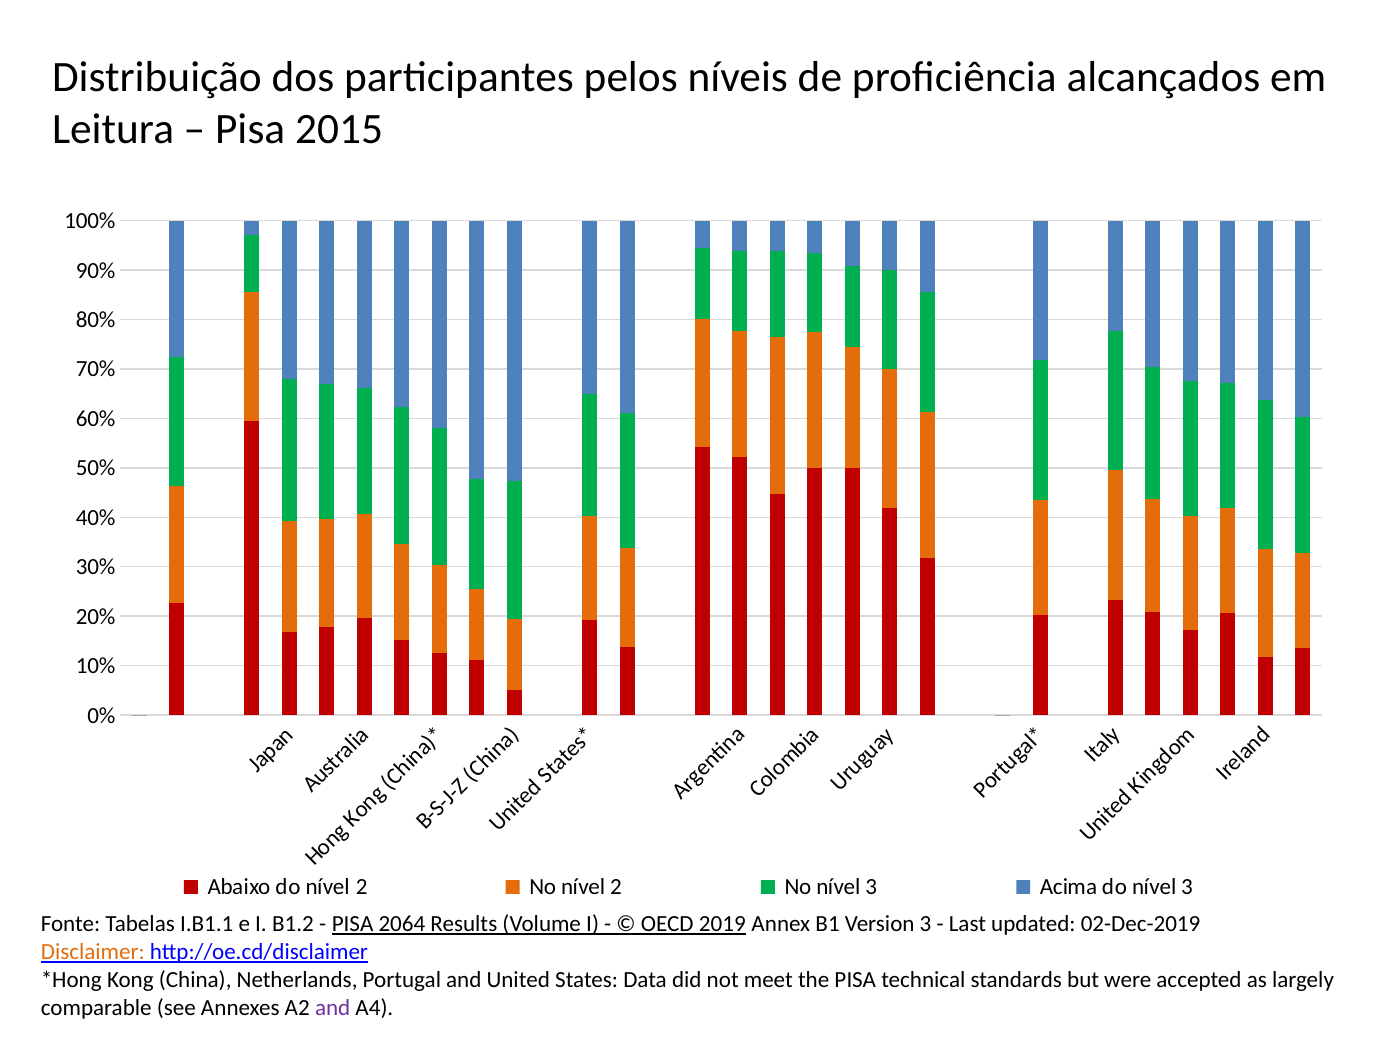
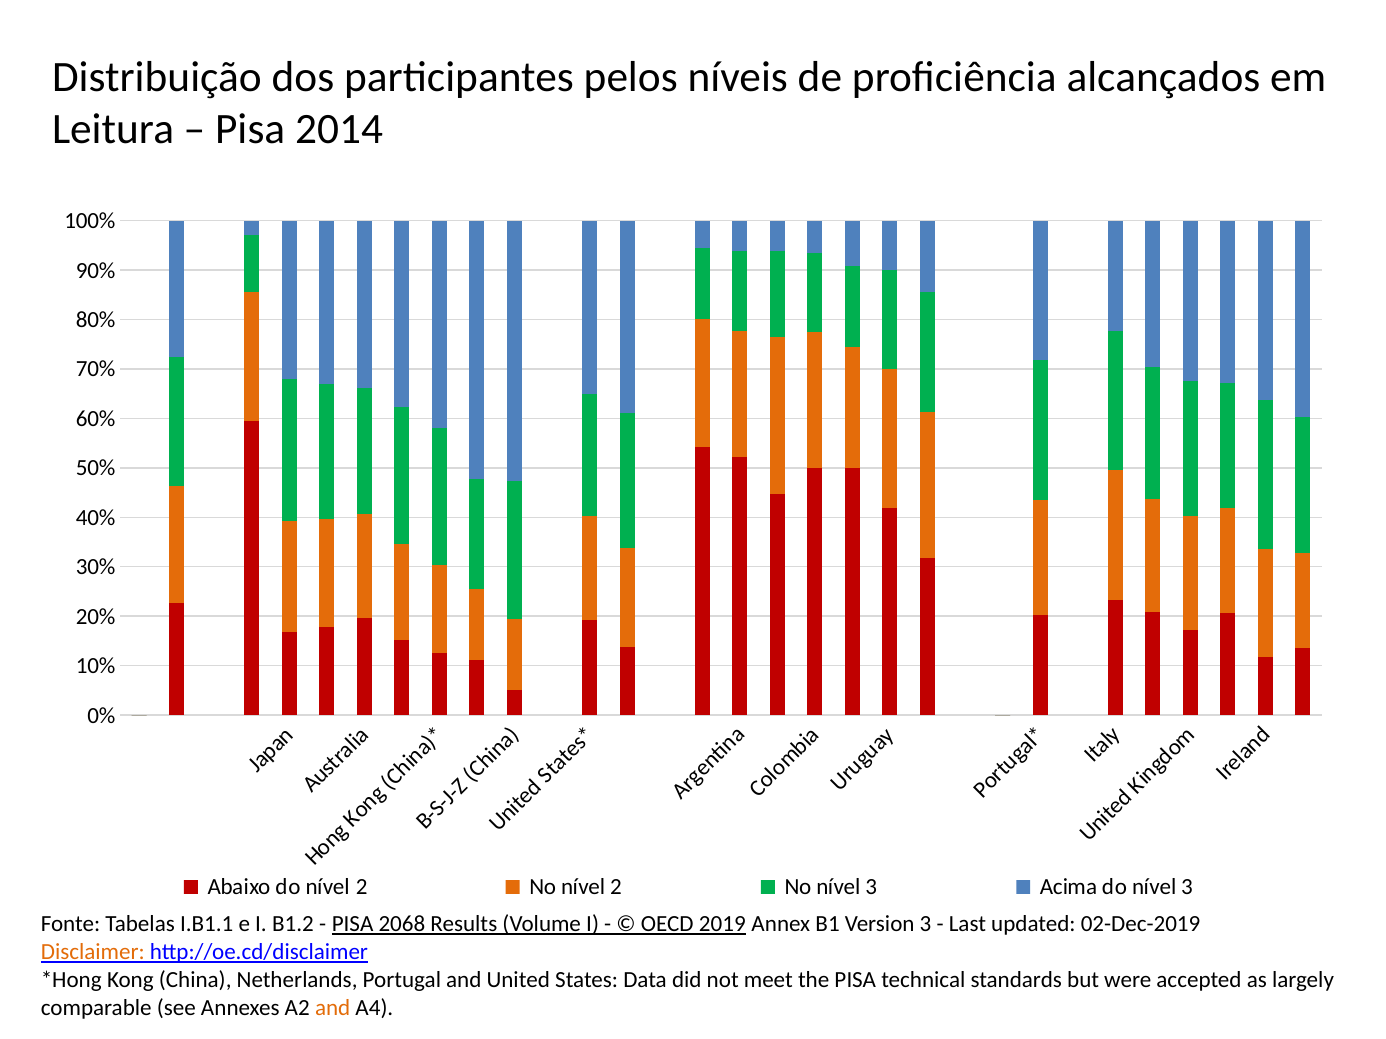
2015: 2015 -> 2014 (339, 130)
2064: 2064 -> 2068 (402, 924)
and colour: purple -> orange (333, 1008)
